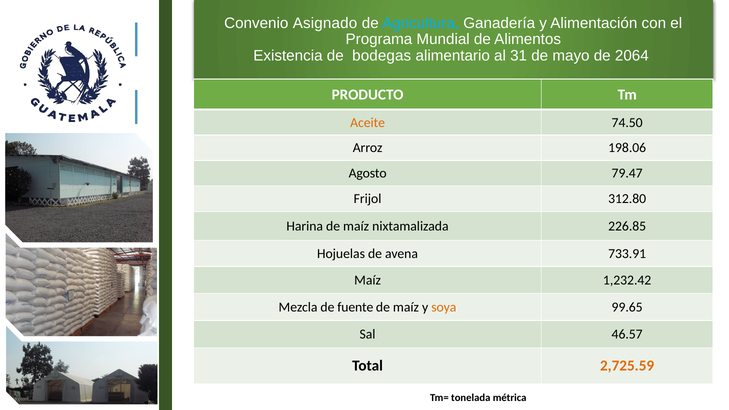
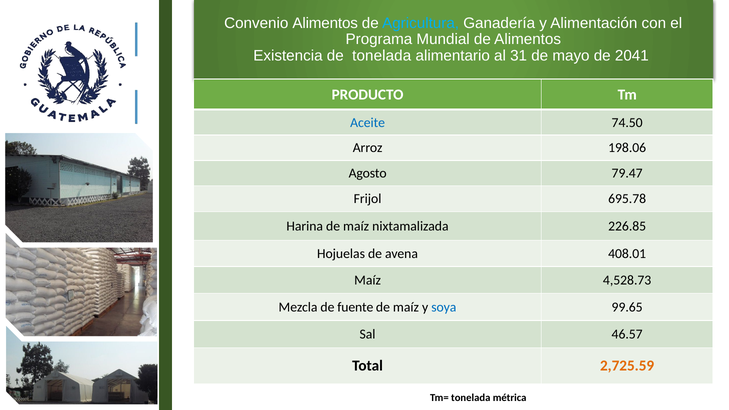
Convenio Asignado: Asignado -> Alimentos (325, 23)
de bodegas: bodegas -> tonelada (382, 56)
2064: 2064 -> 2041 (632, 56)
Aceite colour: orange -> blue (368, 123)
312.80: 312.80 -> 695.78 (627, 199)
733.91: 733.91 -> 408.01 (627, 254)
1,232.42: 1,232.42 -> 4,528.73 (627, 280)
soya colour: orange -> blue (444, 307)
